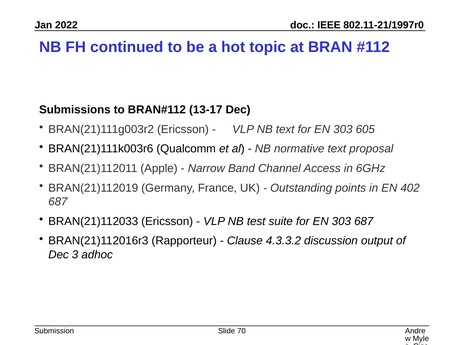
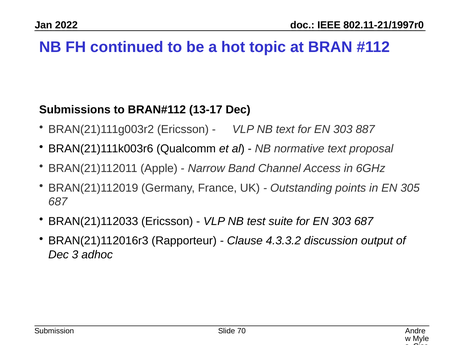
605: 605 -> 887 (365, 129)
402: 402 -> 305 (410, 188)
